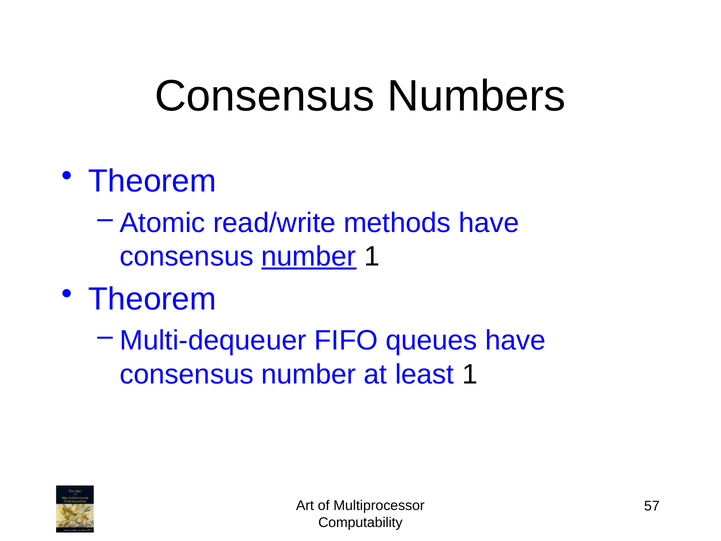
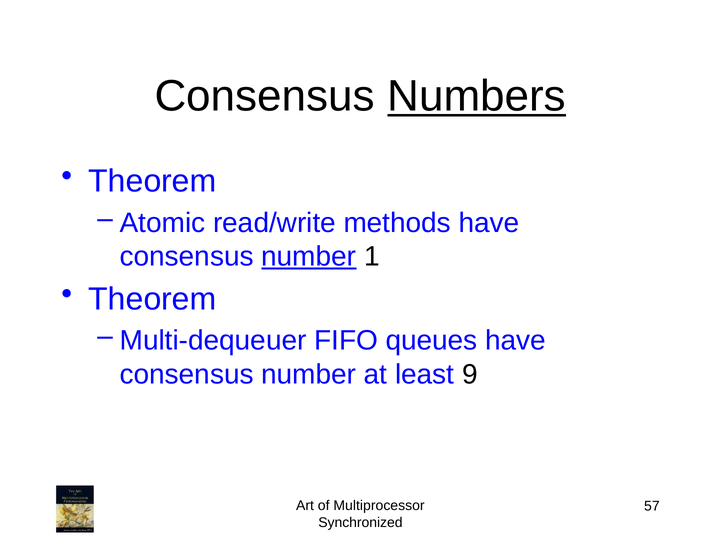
Numbers underline: none -> present (477, 96)
least 1: 1 -> 9 (470, 374)
Computability: Computability -> Synchronized (360, 522)
